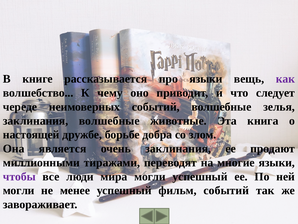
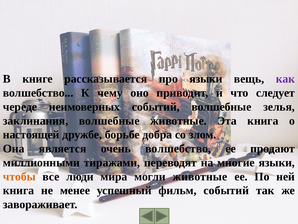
очень заклинания: заклинания -> волшебство (178, 148)
чтобы colour: purple -> orange (19, 176)
могли успешный: успешный -> животные (200, 176)
могли: могли -> книга (19, 190)
